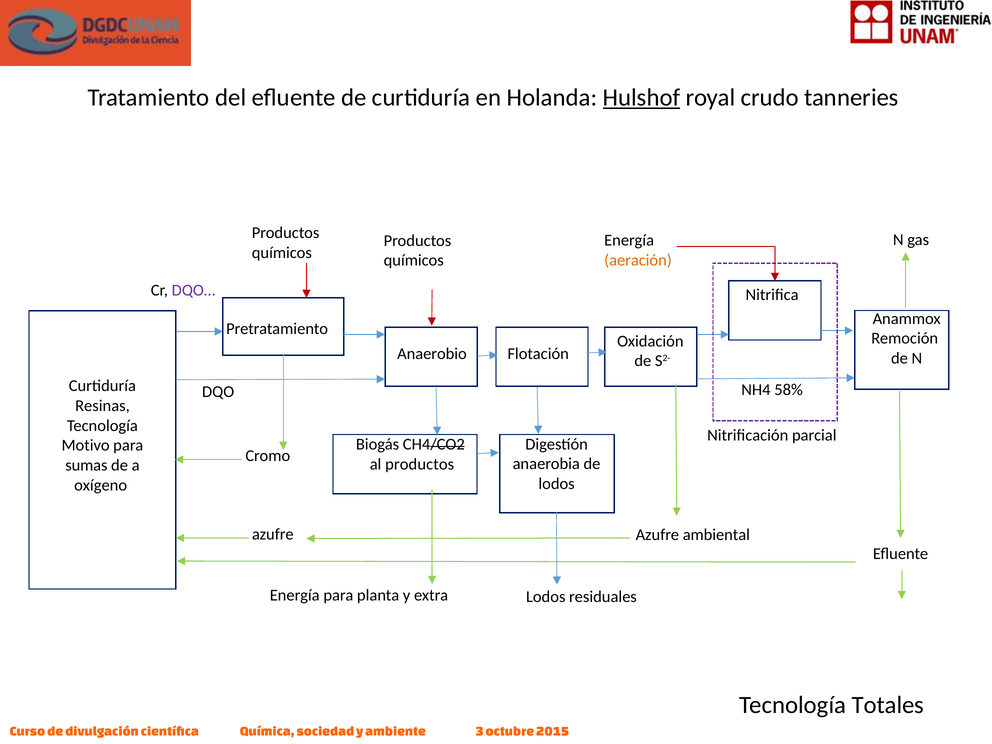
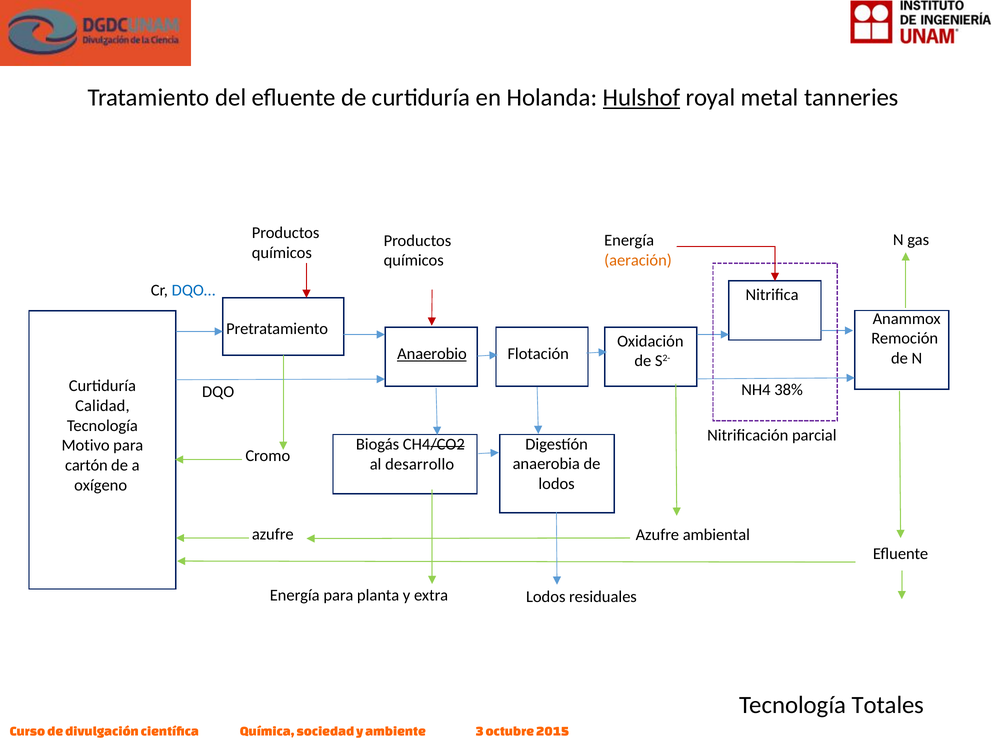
crudo: crudo -> metal (770, 98)
DQO… colour: purple -> blue (194, 290)
Anaerobio underline: none -> present (432, 354)
58%: 58% -> 38% (789, 390)
Resinas: Resinas -> Calidad (102, 406)
al productos: productos -> desarrollo (420, 464)
sumas: sumas -> cartón (86, 465)
